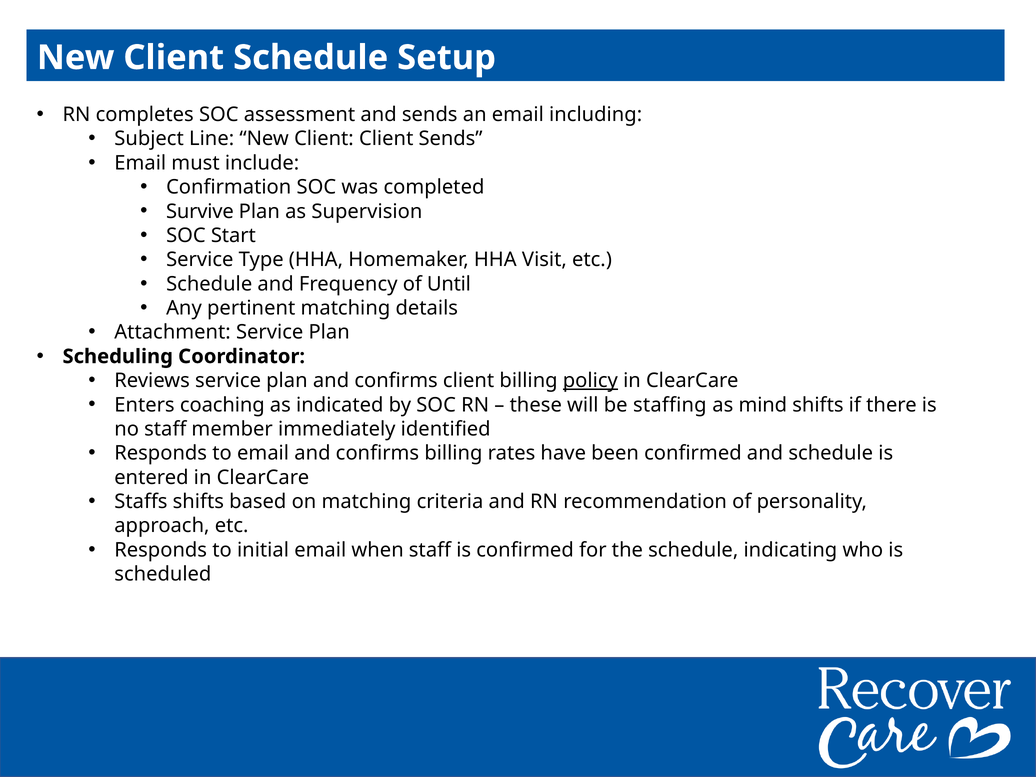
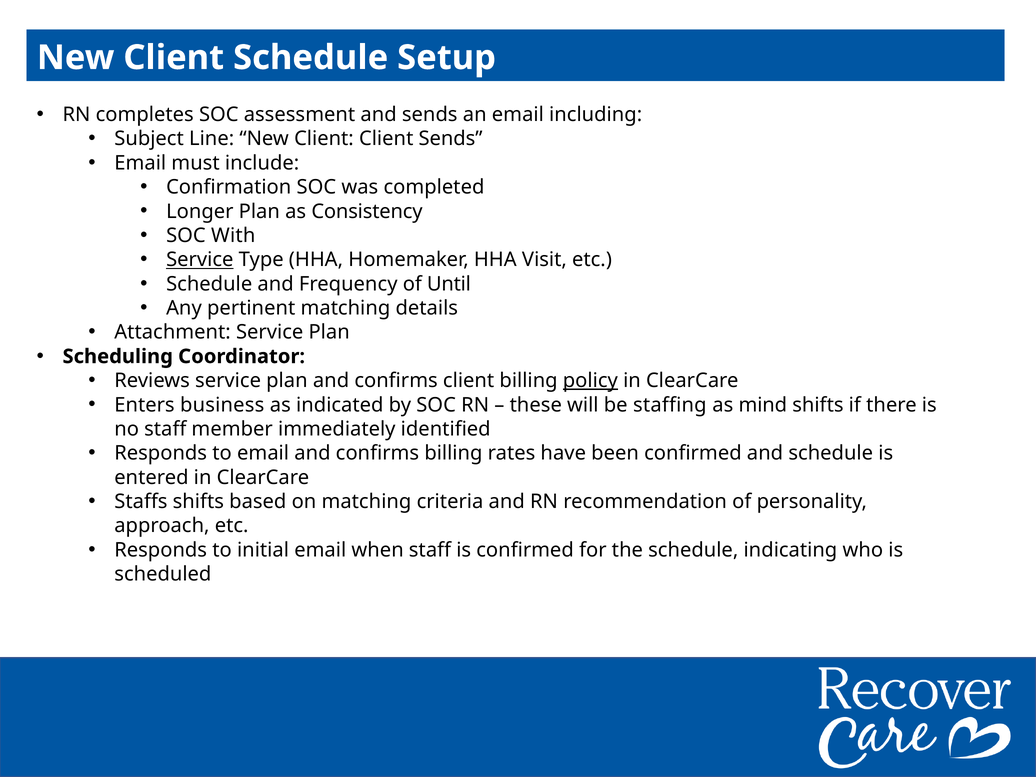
Survive: Survive -> Longer (200, 211)
Supervision: Supervision -> Consistency (367, 211)
Start: Start -> With (233, 236)
Service underline: none -> present (200, 260)
coaching: coaching -> business (222, 405)
